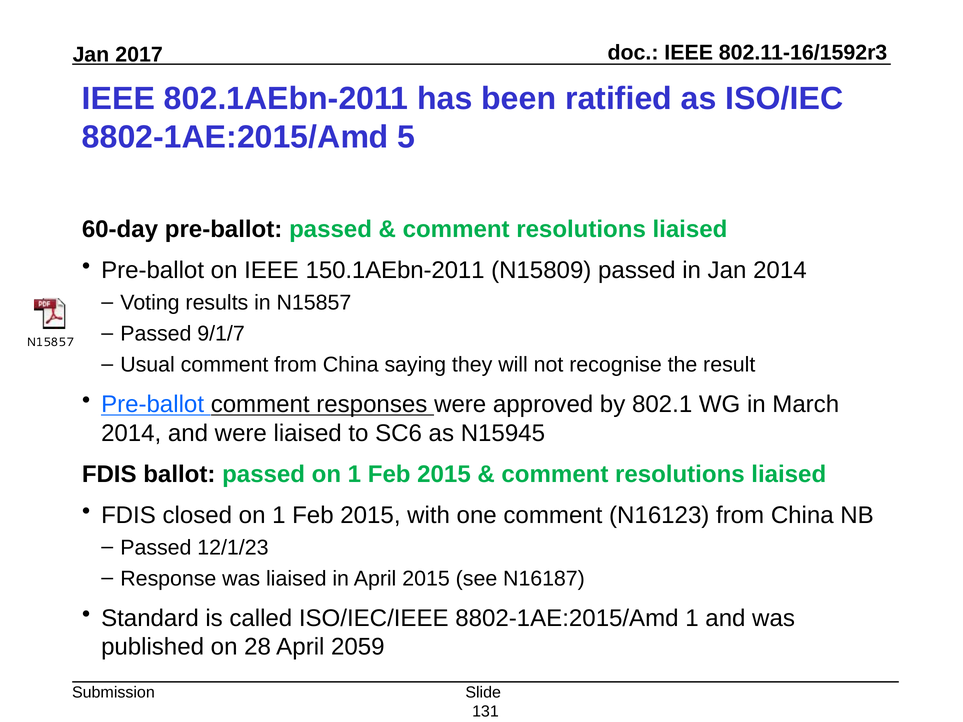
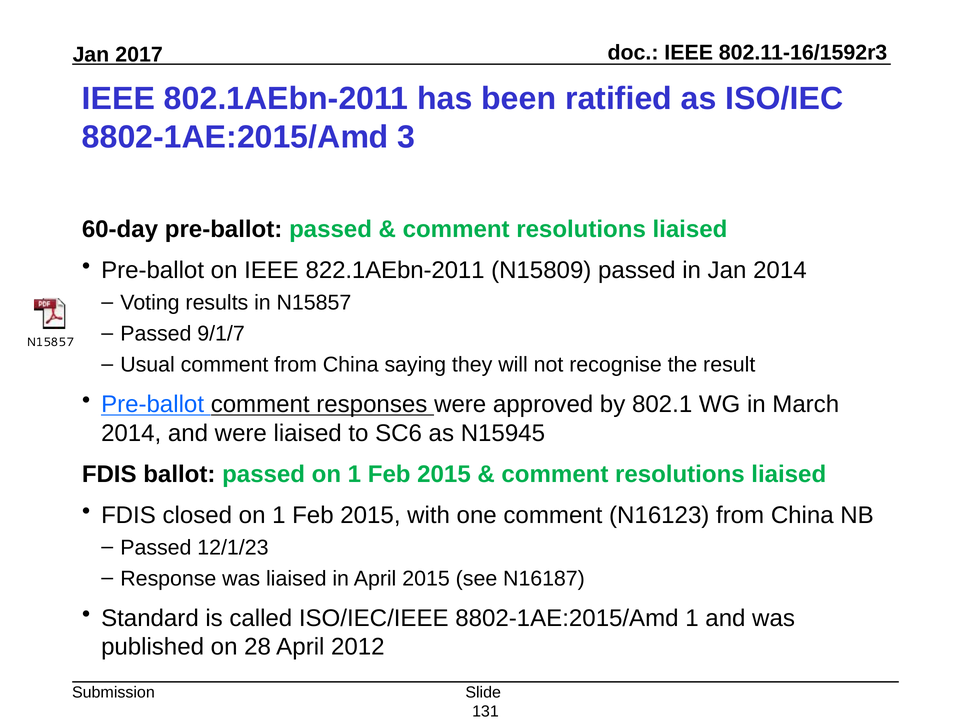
5: 5 -> 3 (406, 137)
150.1AEbn-2011: 150.1AEbn-2011 -> 822.1AEbn-2011 (395, 271)
2059: 2059 -> 2012 (358, 647)
